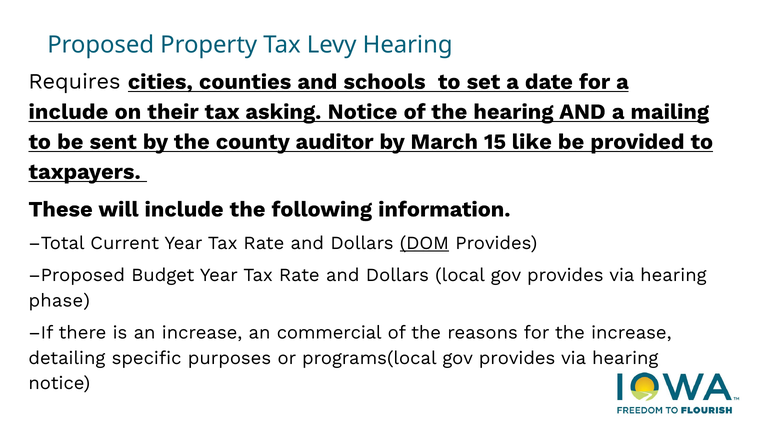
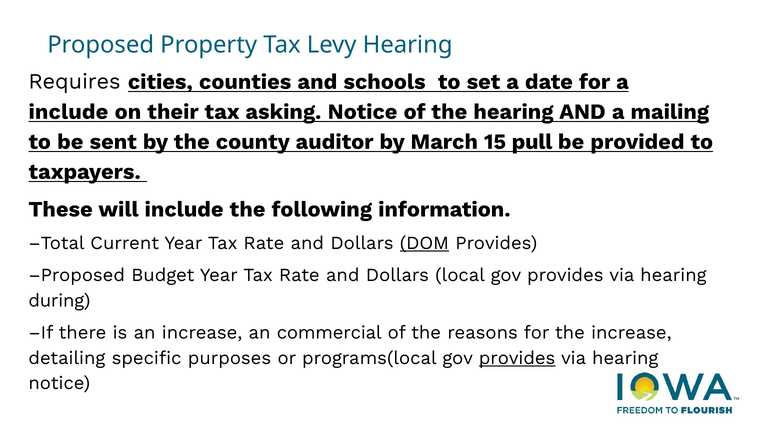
like: like -> pull (532, 142)
phase: phase -> during (59, 300)
provides underline: none -> present (517, 358)
